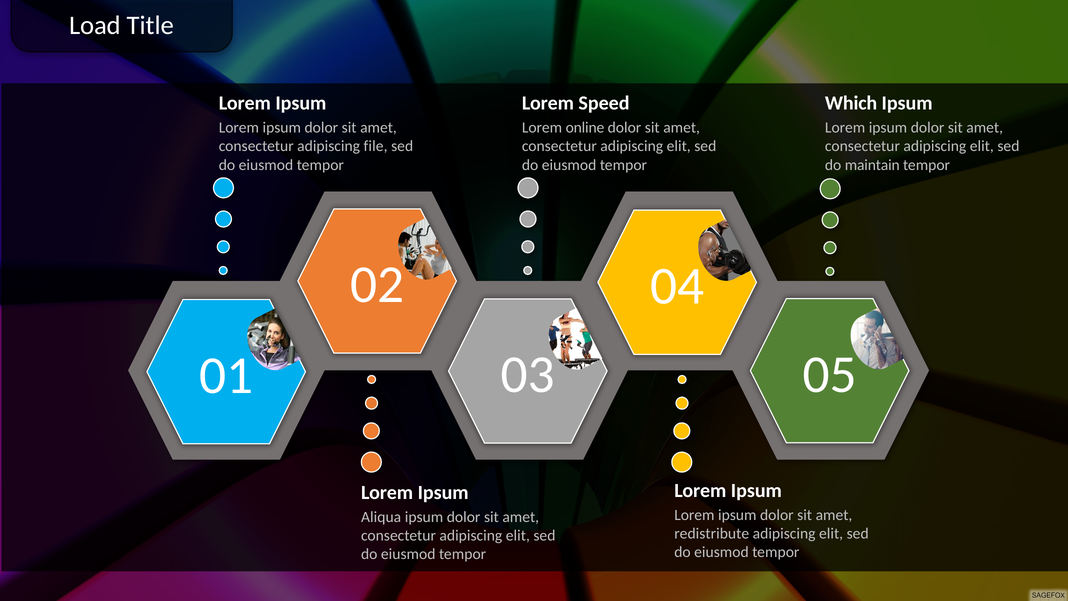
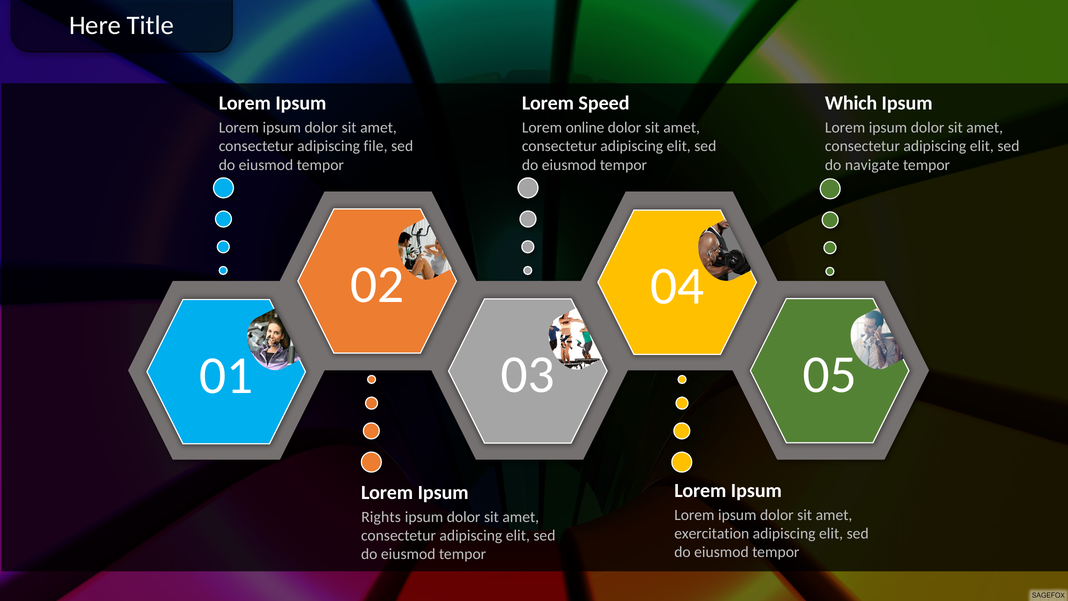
Load: Load -> Here (95, 25)
maintain: maintain -> navigate (872, 165)
Aliqua: Aliqua -> Rights (381, 517)
redistribute: redistribute -> exercitation (712, 533)
